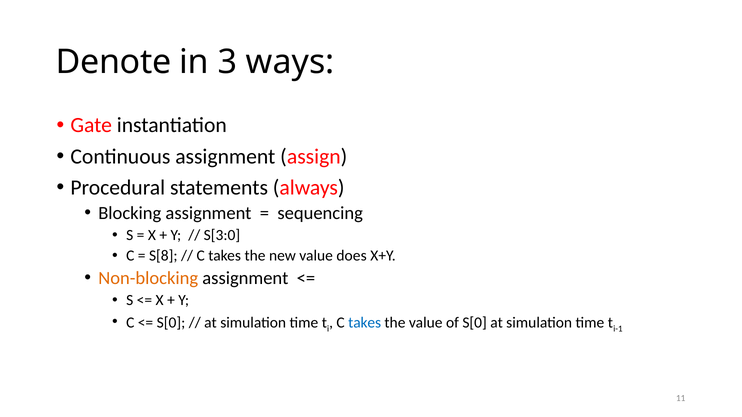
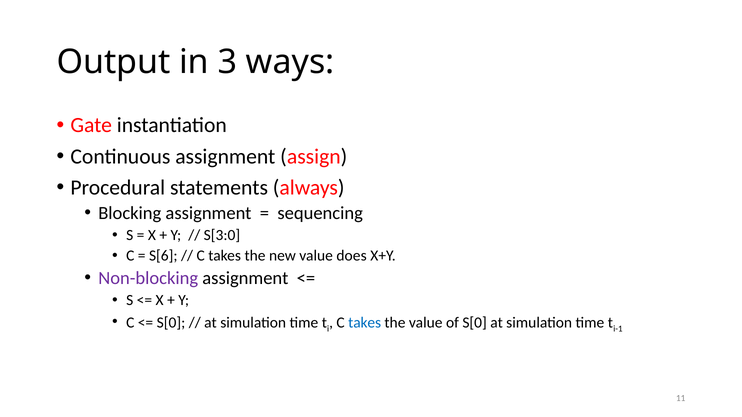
Denote: Denote -> Output (113, 62)
S[8: S[8 -> S[6 (163, 256)
Non-blocking colour: orange -> purple (148, 278)
